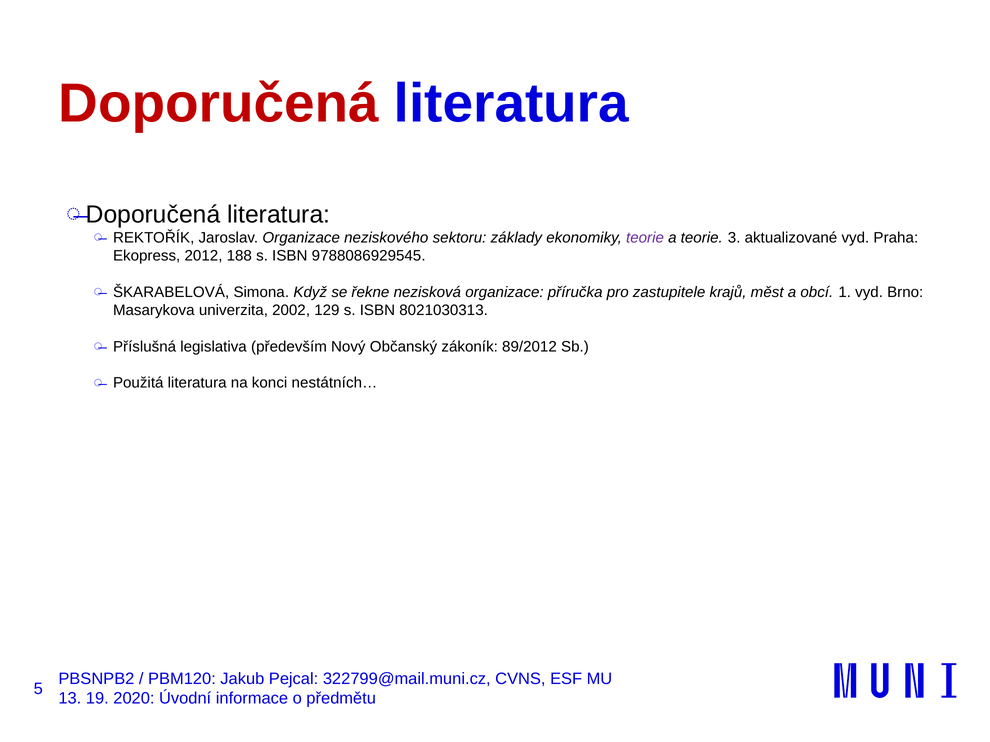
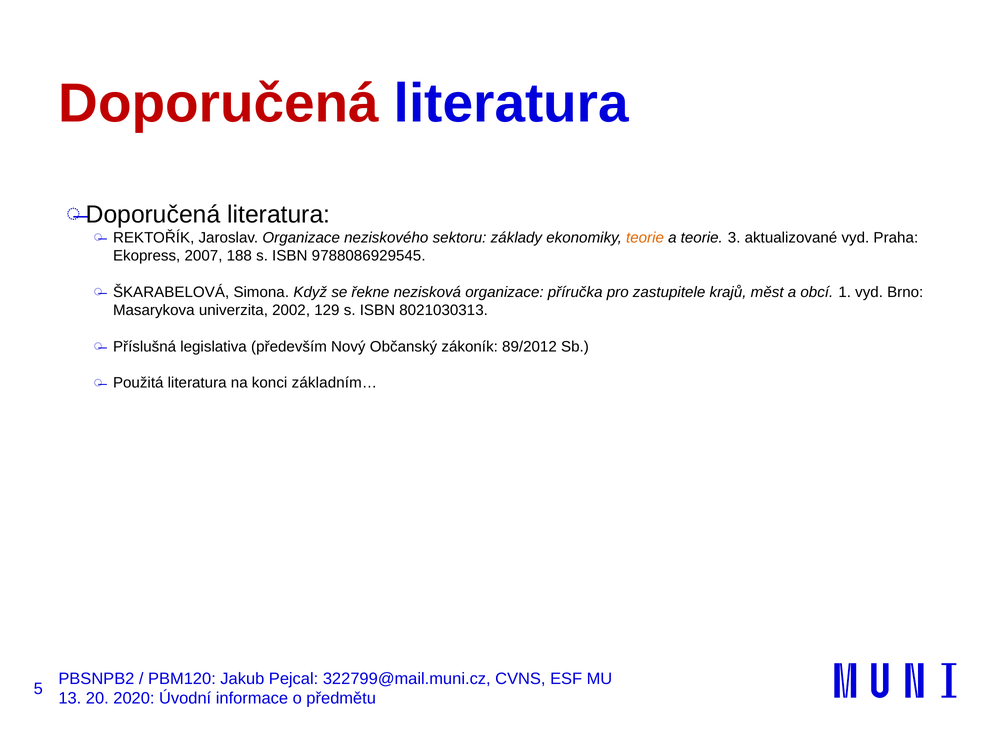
teorie colour: purple -> orange (645, 238)
2012: 2012 -> 2007 (203, 256)
nestátních…: nestátních… -> základním… (334, 383)
19: 19 -> 20 (97, 699)
